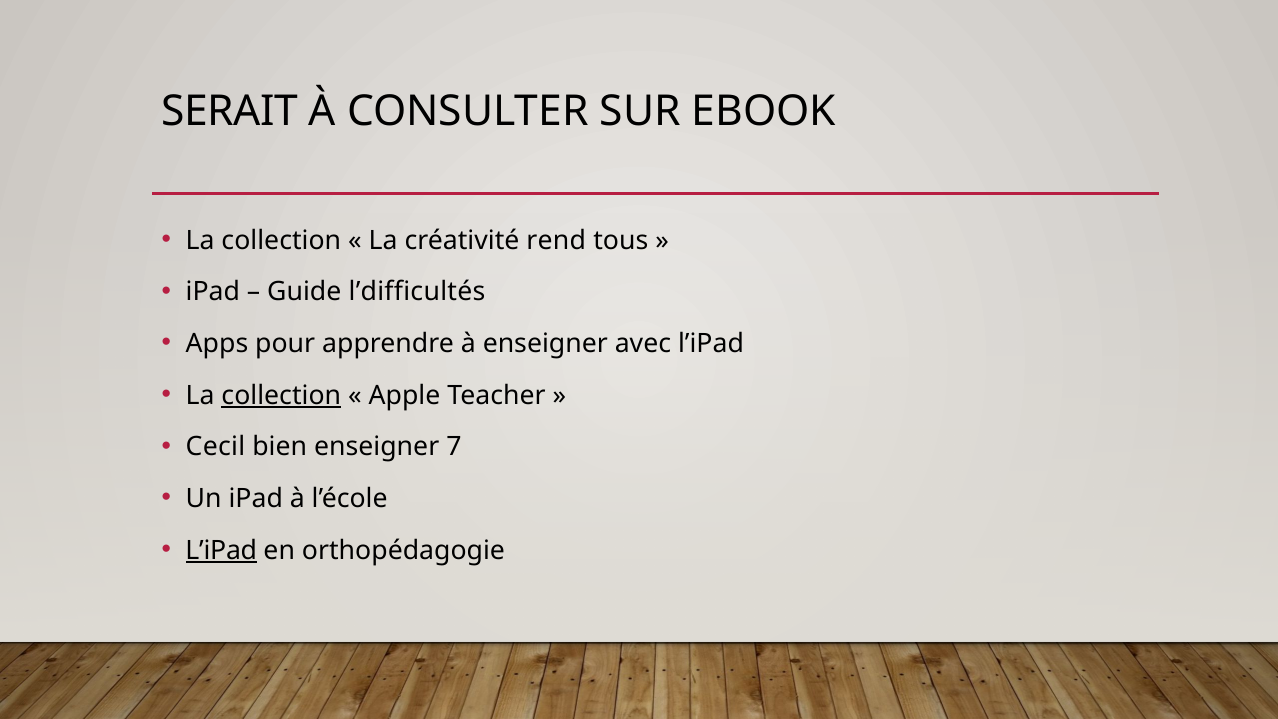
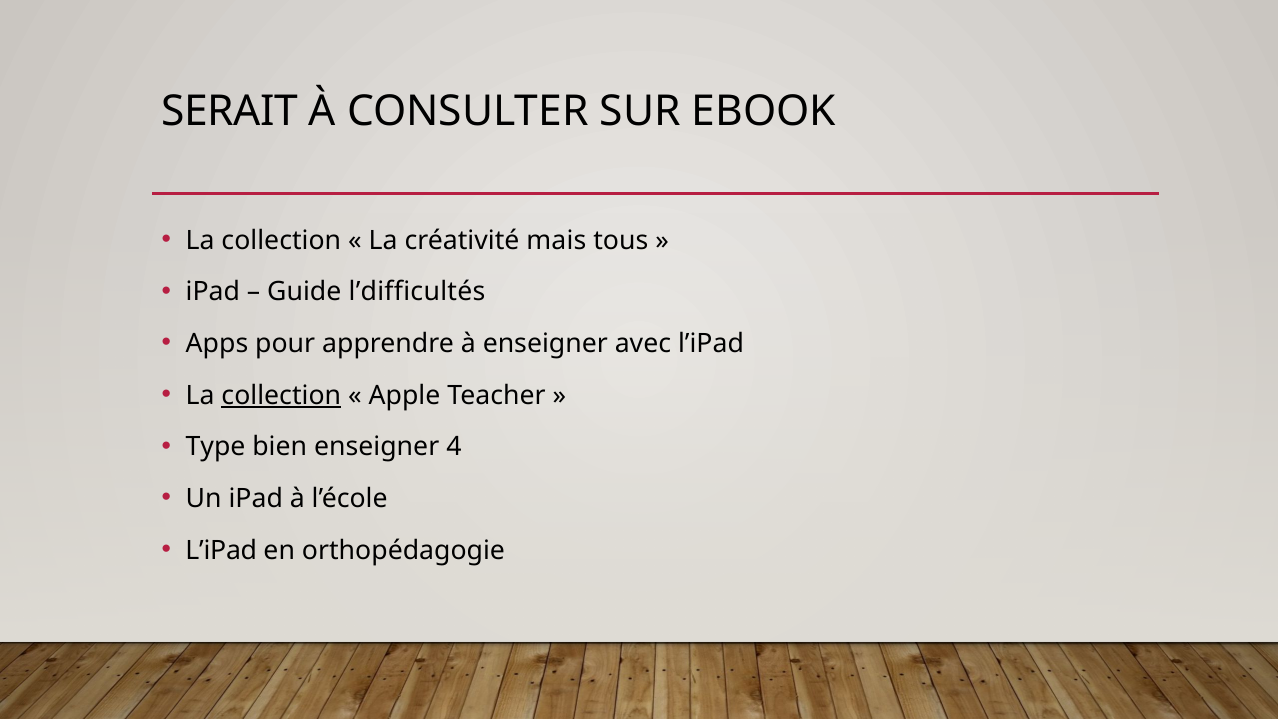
rend: rend -> mais (556, 240)
Cecil: Cecil -> Type (216, 447)
7: 7 -> 4 (454, 447)
L’iPad underline: present -> none (221, 550)
